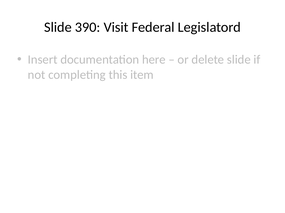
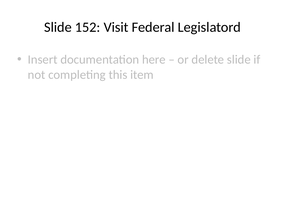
390: 390 -> 152 (88, 27)
